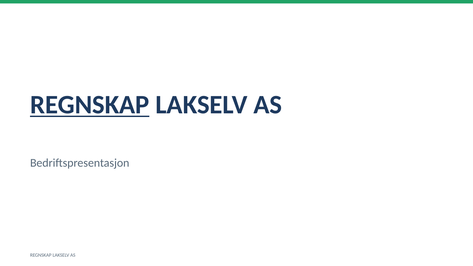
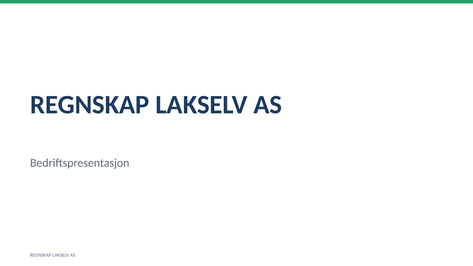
REGNSKAP underline: present -> none (90, 105)
